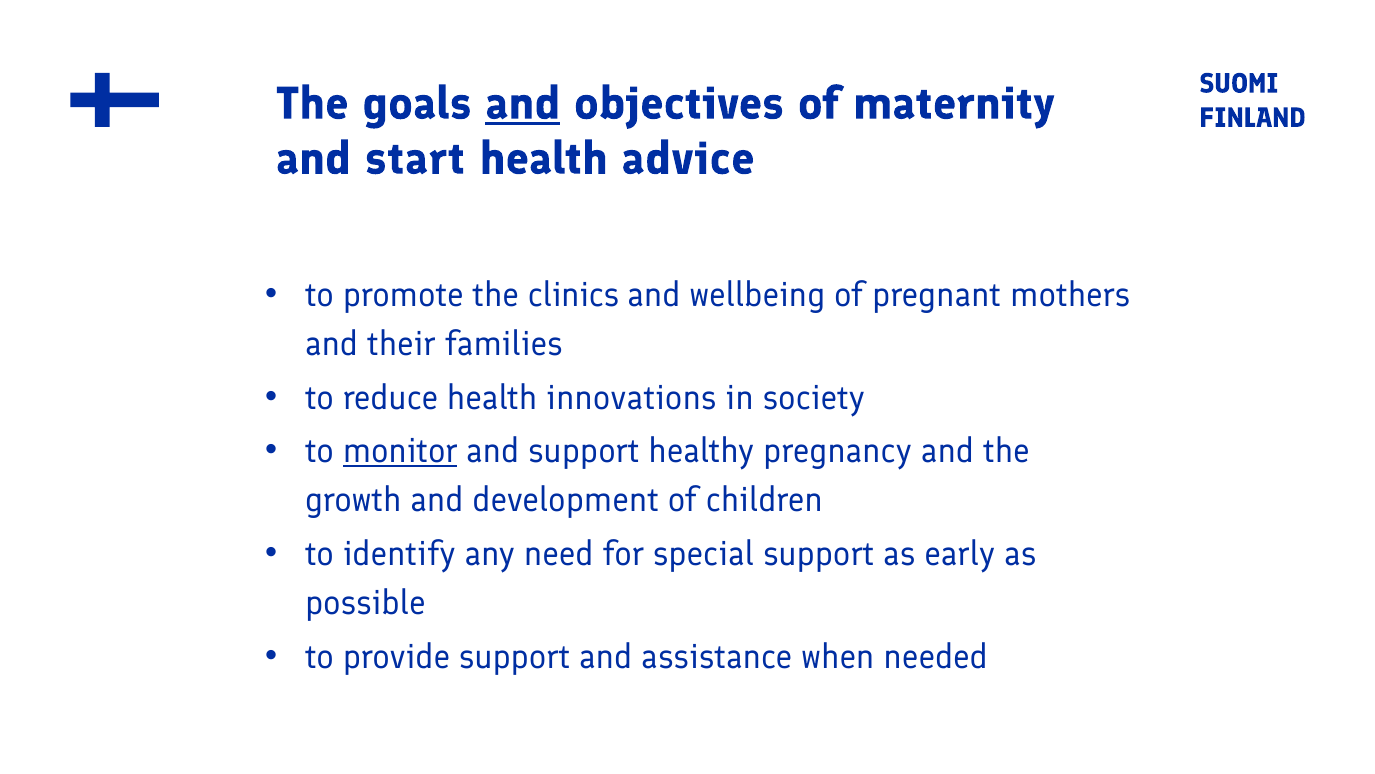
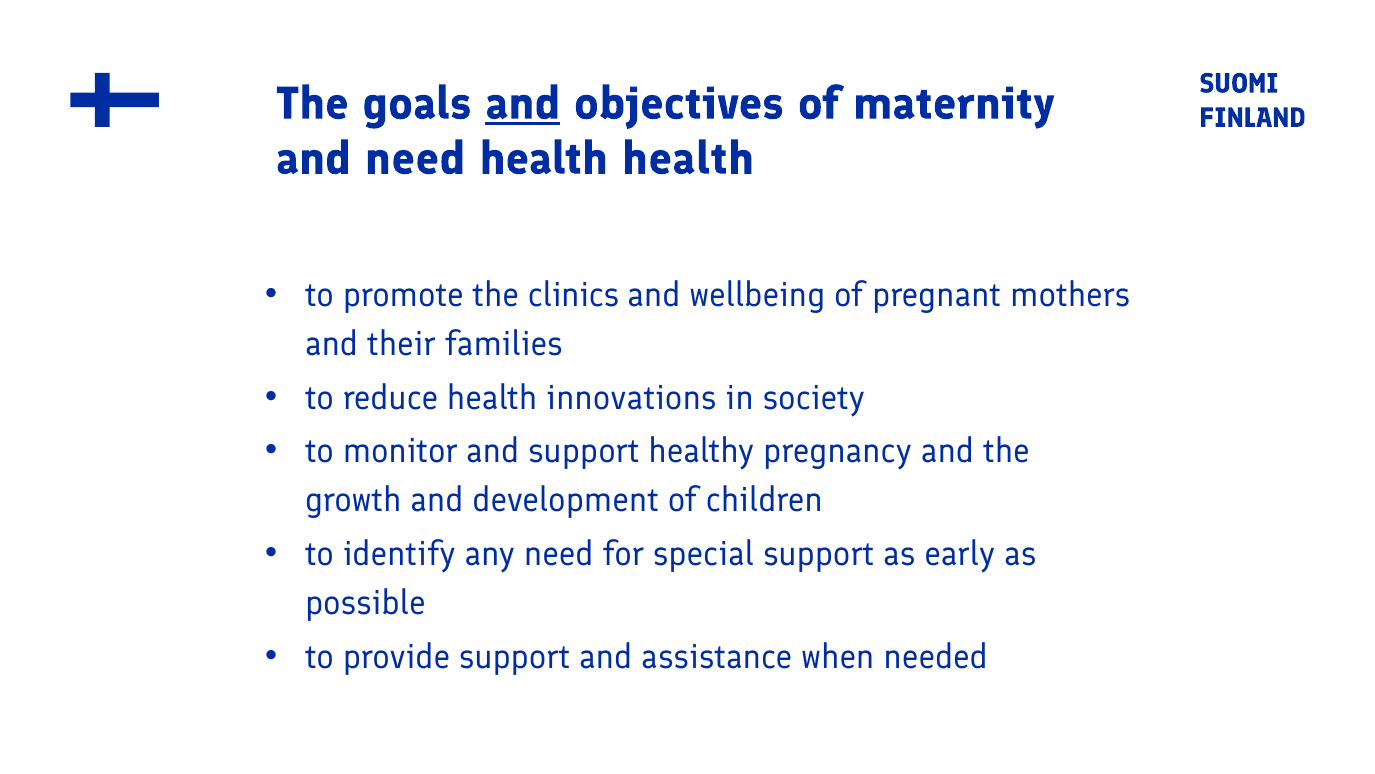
and start: start -> need (415, 159)
health advice: advice -> health (688, 159)
monitor underline: present -> none (400, 451)
